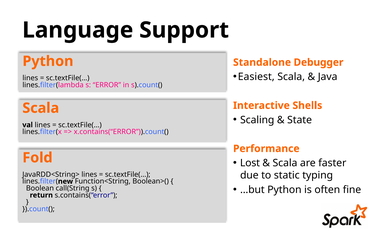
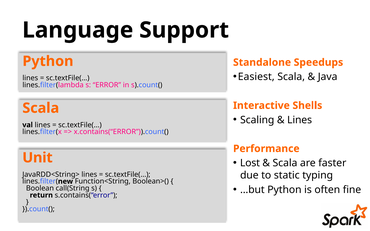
Debugger: Debugger -> Speedups (318, 62)
State: State -> Lines (300, 120)
Fold: Fold -> Unit (37, 158)
